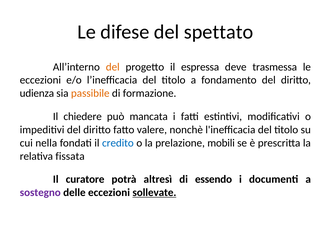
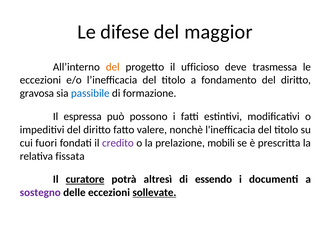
spettato: spettato -> maggior (218, 32)
espressa: espressa -> ufficioso (200, 67)
udienza: udienza -> gravosa (37, 93)
passibile colour: orange -> blue (90, 93)
chiedere: chiedere -> espressa (83, 117)
mancata: mancata -> possono (149, 117)
nella: nella -> fuori (46, 143)
credito colour: blue -> purple (118, 143)
curatore underline: none -> present (85, 179)
